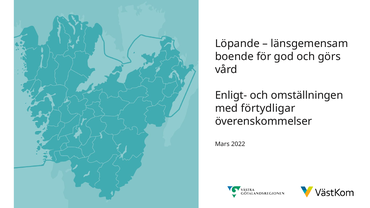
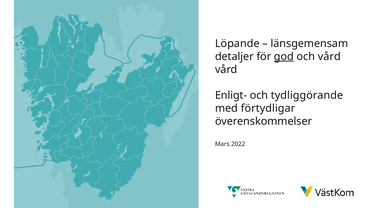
boende: boende -> detaljer (234, 57)
god underline: none -> present (284, 57)
och görs: görs -> vård (329, 57)
omställningen: omställningen -> tydliggörande (307, 95)
